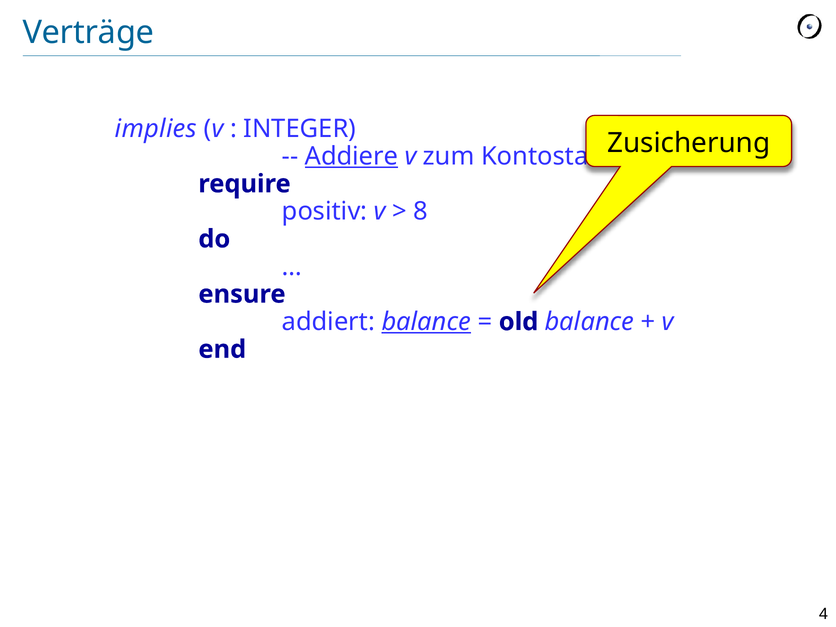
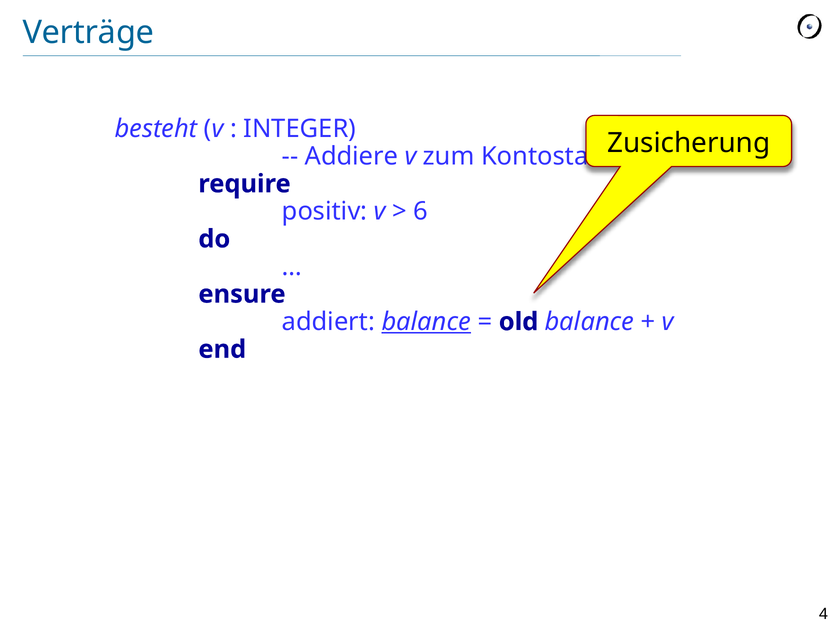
implies: implies -> besteht (156, 129)
Addiere underline: present -> none (351, 156)
8: 8 -> 6 (421, 211)
